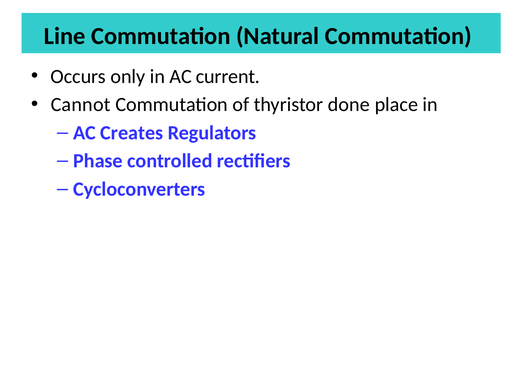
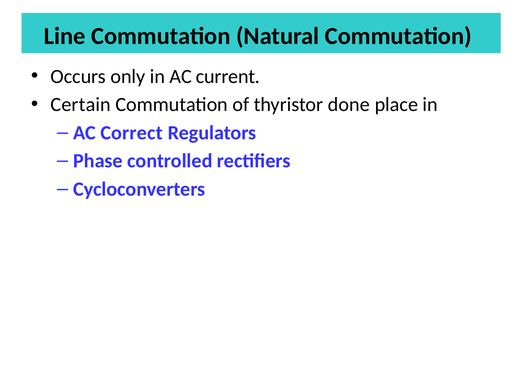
Cannot: Cannot -> Certain (81, 105)
Creates: Creates -> Correct (132, 133)
